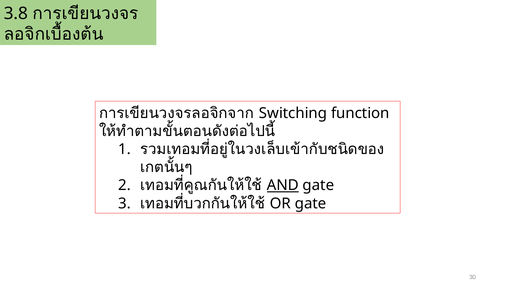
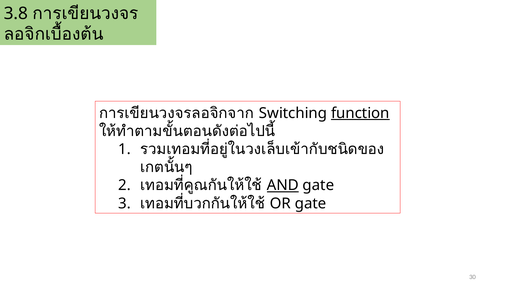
function underline: none -> present (360, 113)
